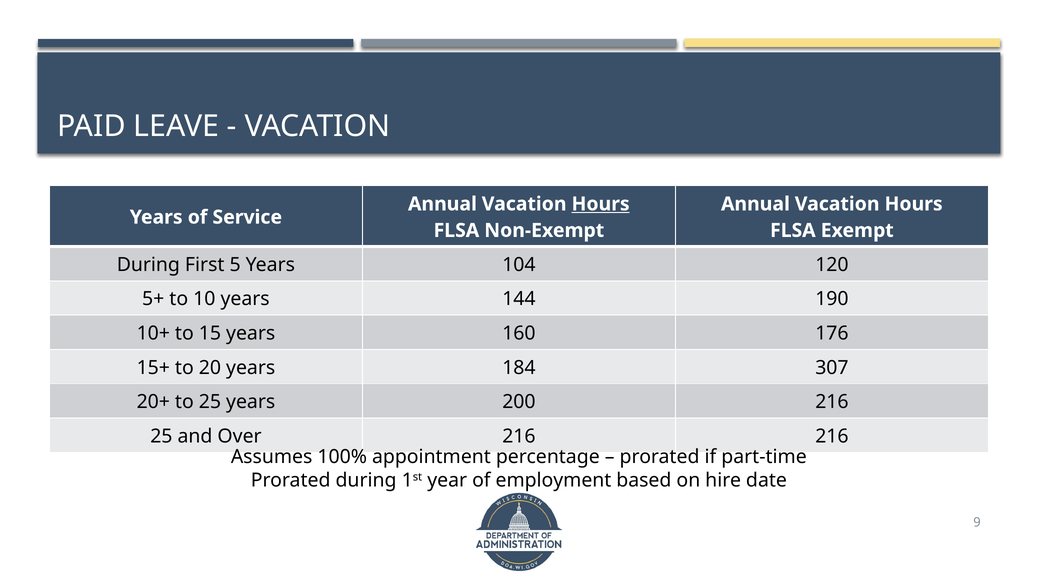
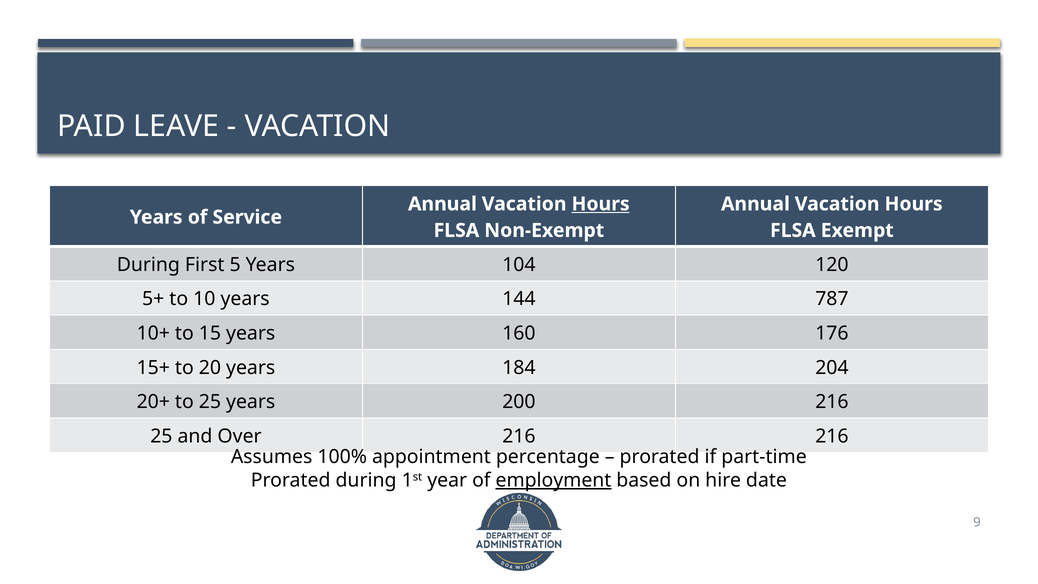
190: 190 -> 787 (832, 299)
307: 307 -> 204 (832, 368)
employment underline: none -> present (553, 480)
